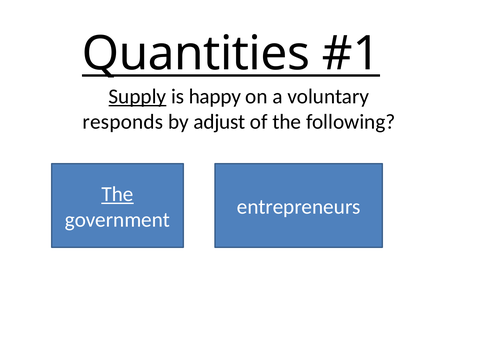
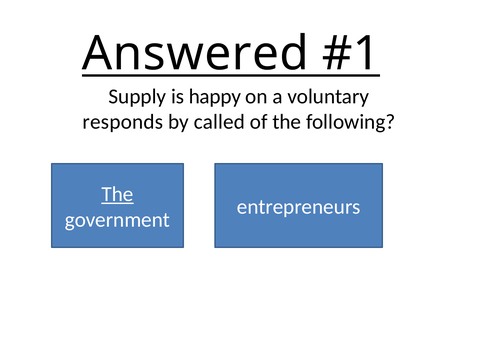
Quantities: Quantities -> Answered (195, 54)
Supply underline: present -> none (137, 96)
adjust: adjust -> called (219, 122)
